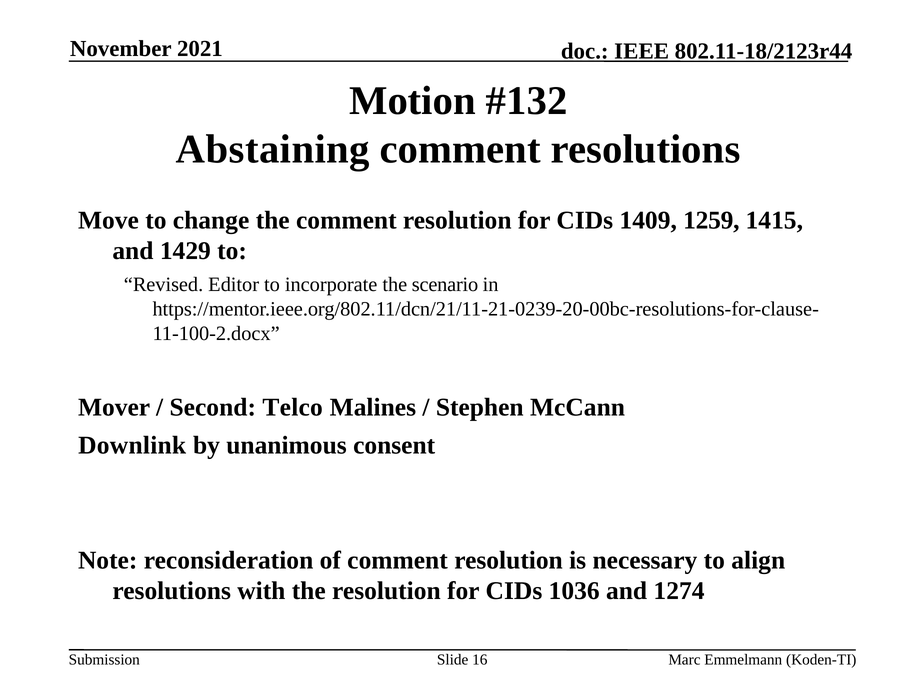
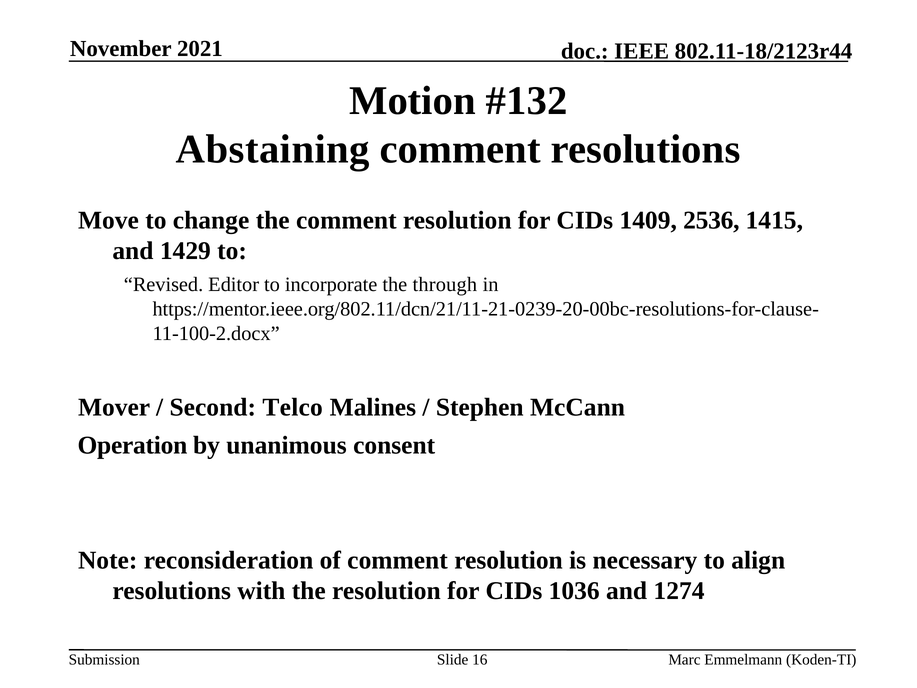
1259: 1259 -> 2536 (711, 220)
scenario: scenario -> through (445, 284)
Downlink: Downlink -> Operation (132, 445)
